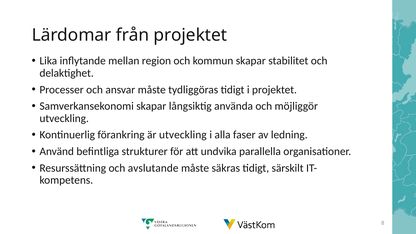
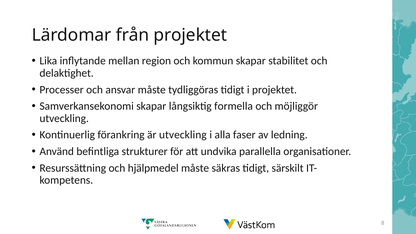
använda: använda -> formella (234, 106)
avslutande: avslutande -> hjälpmedel (153, 168)
